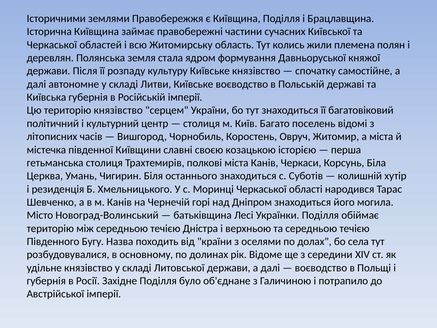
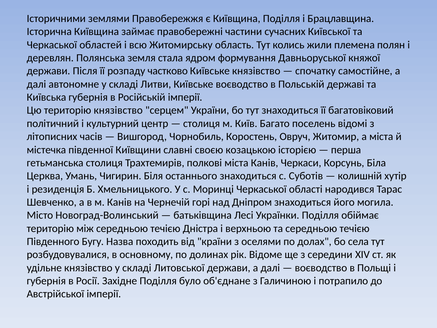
культуру: культуру -> частково (168, 71)
